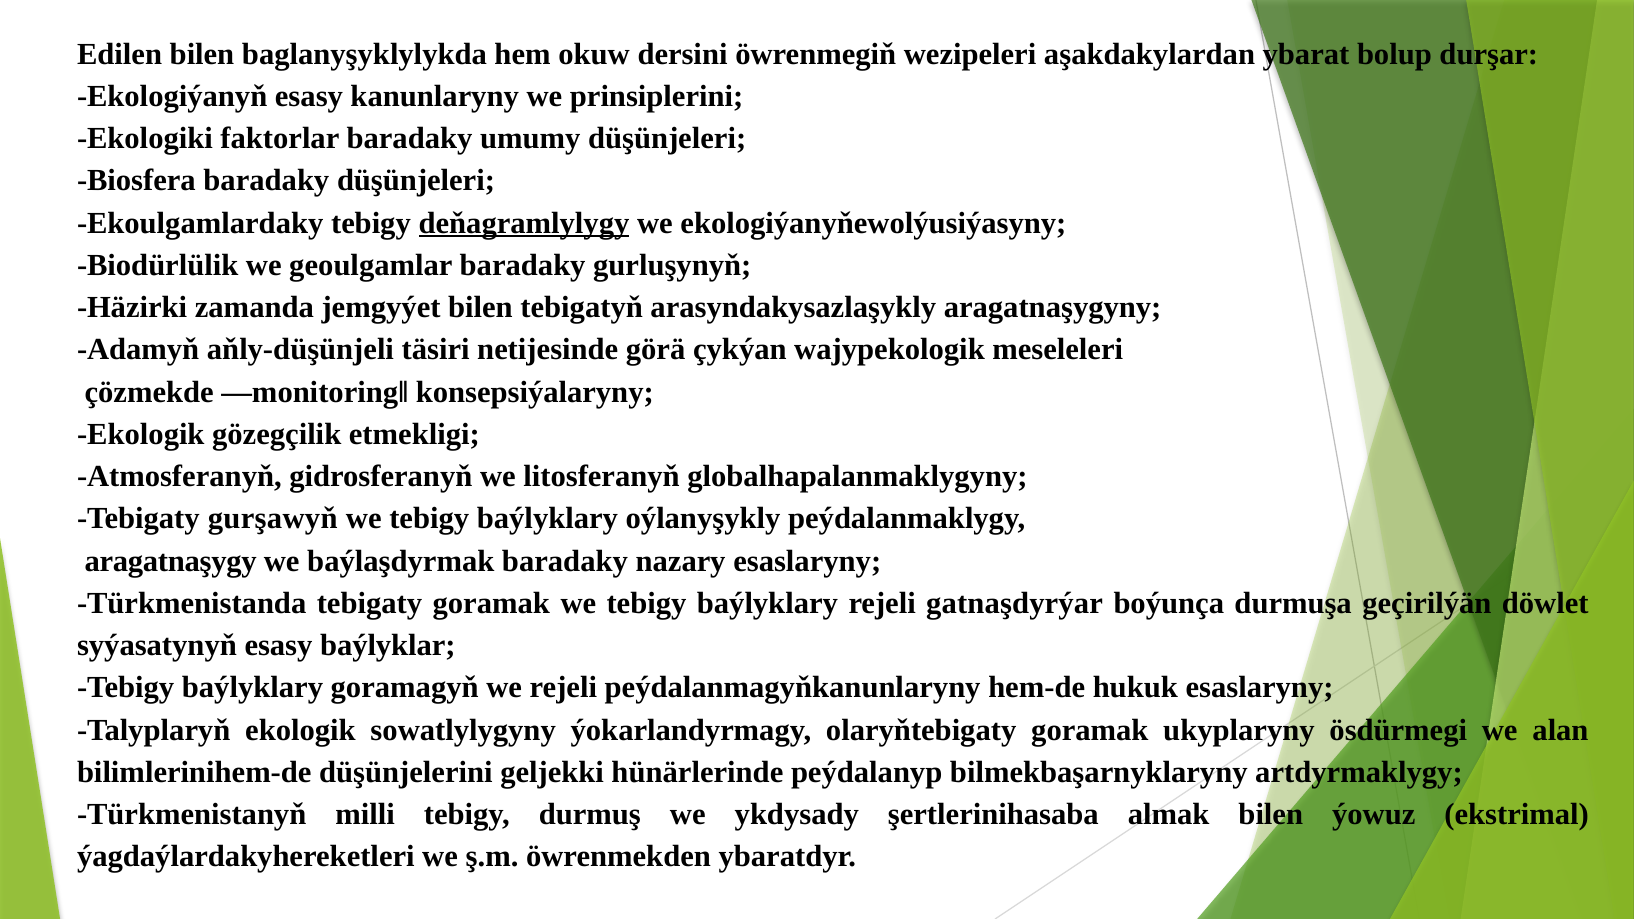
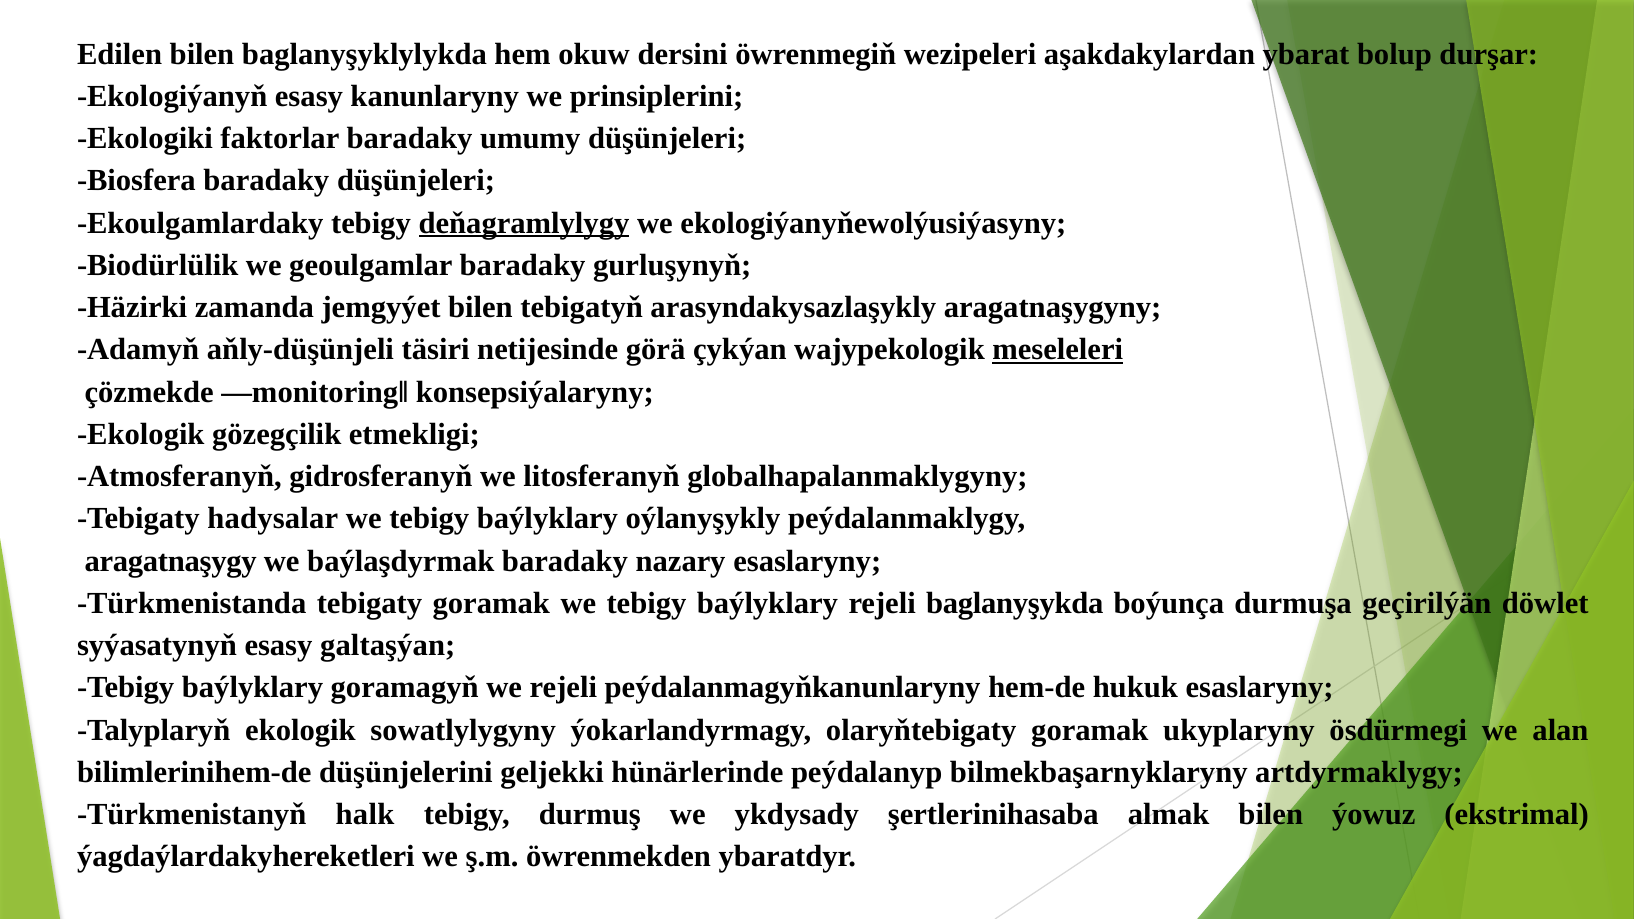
meseleleri underline: none -> present (1058, 350)
gurşawyň: gurşawyň -> hadysalar (273, 519)
gatnaşdyrýar: gatnaşdyrýar -> baglanyşykda (1015, 603)
baýlyklar: baýlyklar -> galtaşýan (388, 646)
milli: milli -> halk (365, 815)
